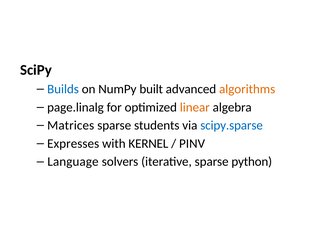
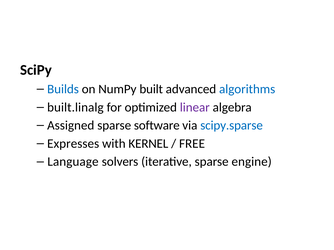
algorithms colour: orange -> blue (247, 89)
page.linalg: page.linalg -> built.linalg (75, 107)
linear colour: orange -> purple (195, 107)
Matrices: Matrices -> Assigned (71, 126)
students: students -> software (157, 126)
PINV: PINV -> FREE (192, 144)
python: python -> engine (252, 162)
